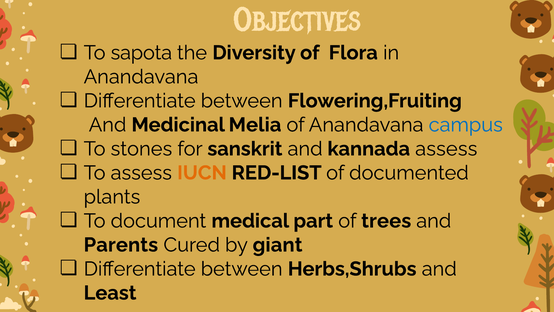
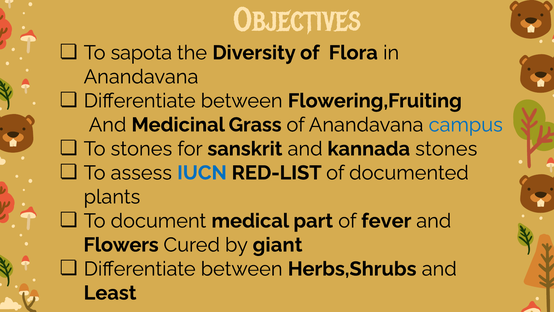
Melia: Melia -> Grass (255, 125)
kannada assess: assess -> stones (446, 149)
IUCN colour: orange -> blue (202, 173)
trees: trees -> fever (386, 221)
Parents: Parents -> Flowers (121, 245)
